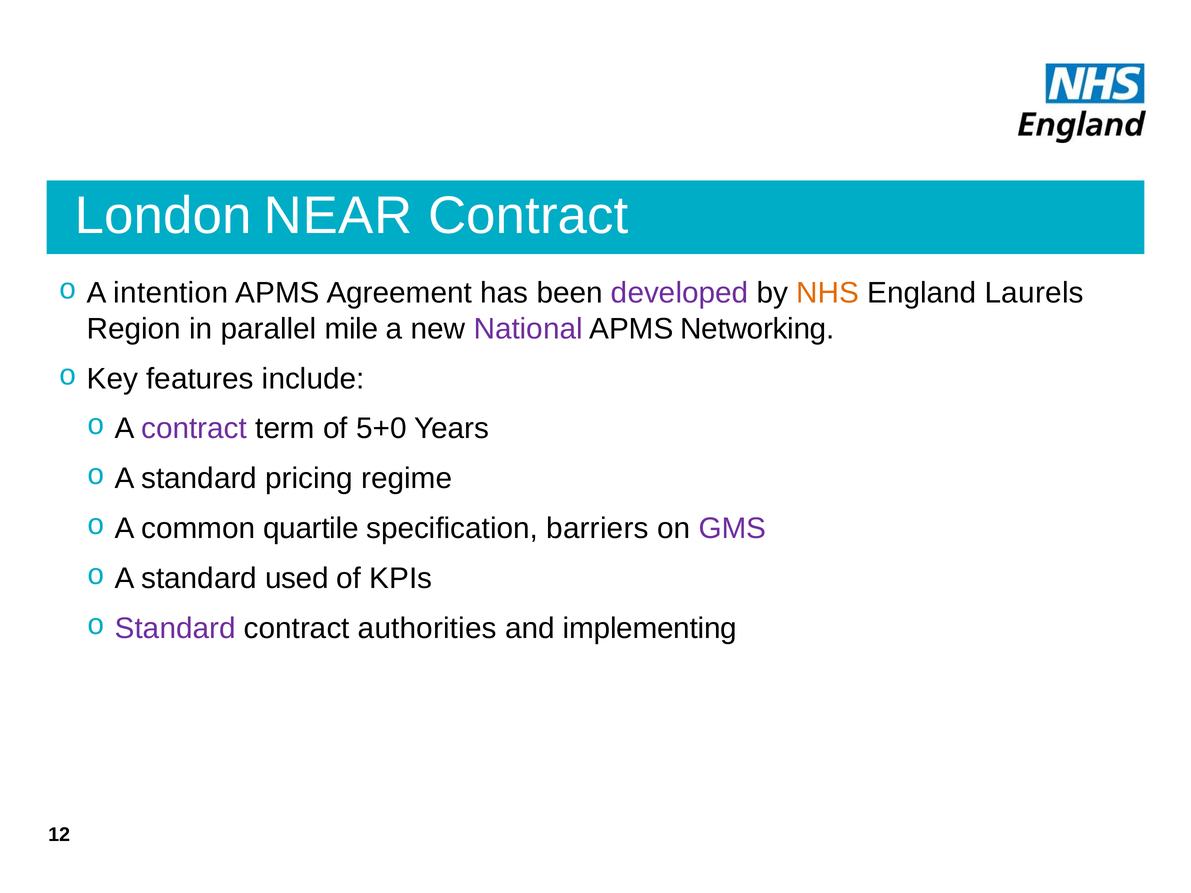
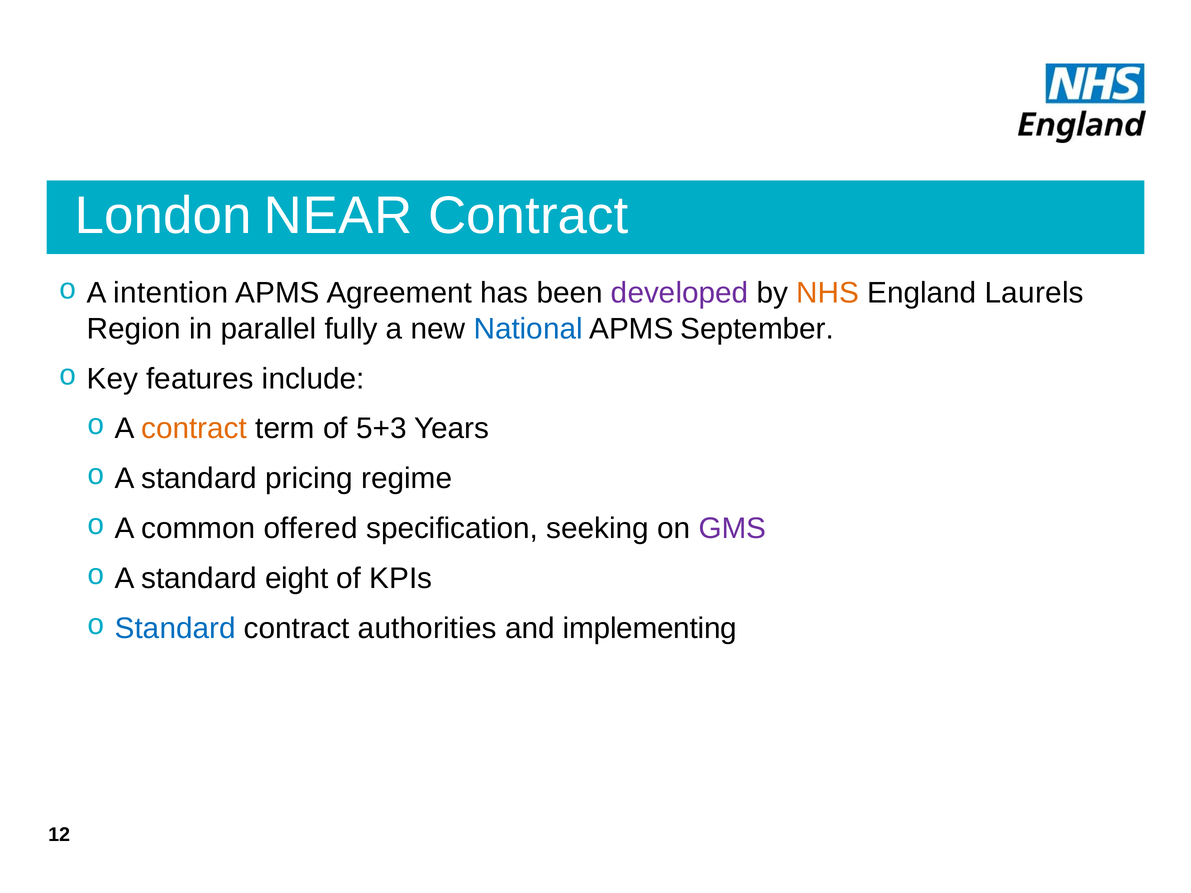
mile: mile -> fully (351, 329)
National colour: purple -> blue (528, 329)
Networking: Networking -> September (757, 329)
contract colour: purple -> orange (194, 429)
5+0: 5+0 -> 5+3 (381, 429)
quartile: quartile -> offered (311, 529)
barriers: barriers -> seeking (598, 529)
used: used -> eight (297, 579)
Standard colour: purple -> blue (175, 629)
